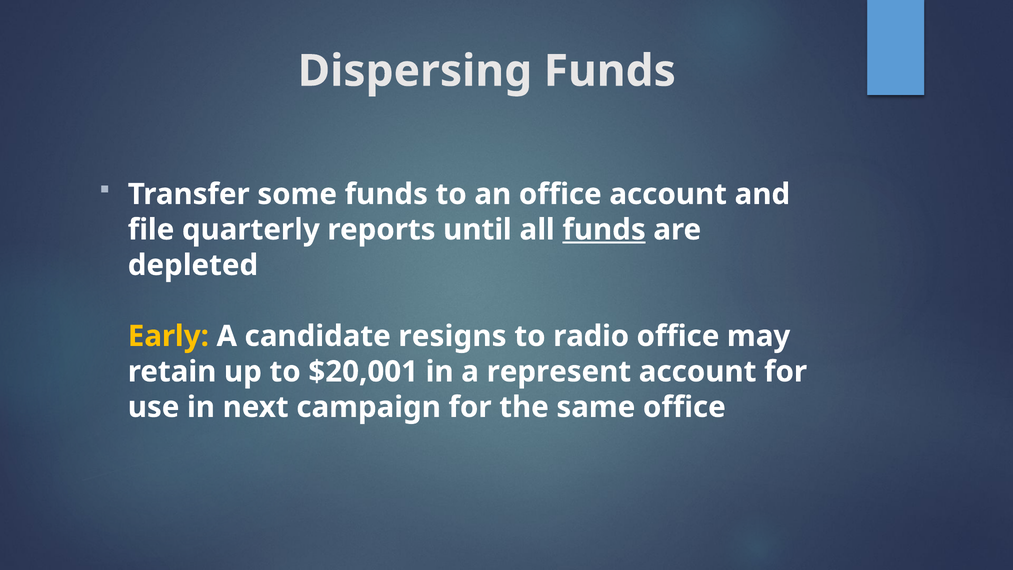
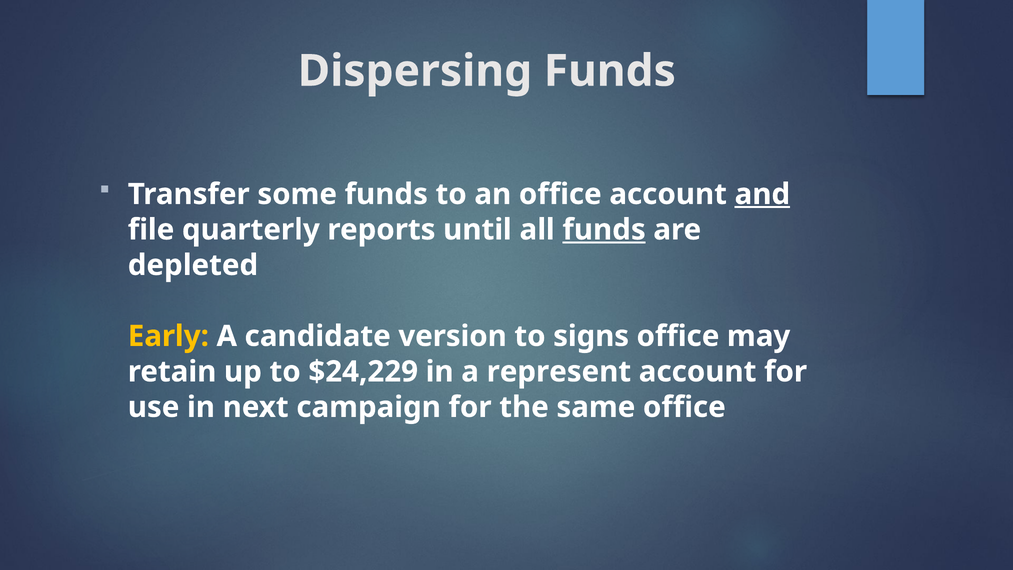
and underline: none -> present (762, 194)
resigns: resigns -> version (453, 336)
radio: radio -> signs (591, 336)
$20,001: $20,001 -> $24,229 (363, 372)
